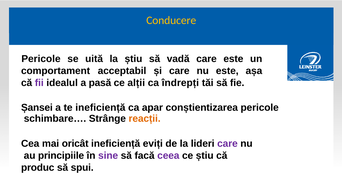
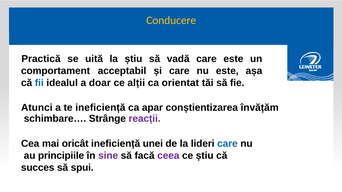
Pericole: Pericole -> Practică (41, 59)
fii colour: purple -> blue (39, 83)
pasă: pasă -> doar (100, 83)
îndrepți: îndrepți -> orientat (180, 83)
Șansei: Șansei -> Atunci (37, 108)
conștientizarea pericole: pericole -> învățăm (260, 108)
reacții colour: orange -> purple (145, 119)
eviți: eviți -> unei (153, 144)
care colour: purple -> blue (227, 144)
produc: produc -> succes (38, 168)
